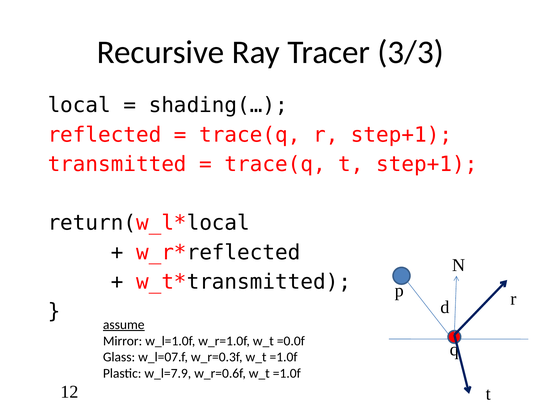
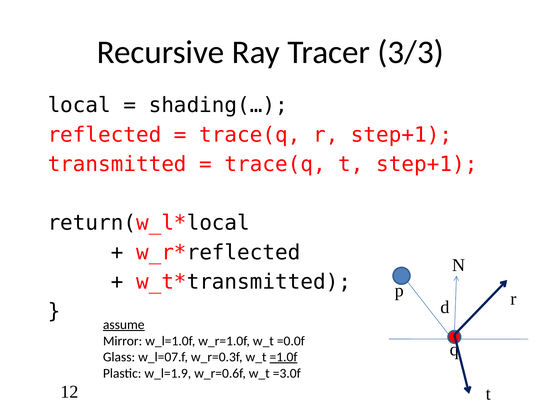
=1.0f underline: none -> present (284, 358)
w_l=7.9: w_l=7.9 -> w_l=1.9 (168, 374)
w_r=0.6f w_t =1.0f: =1.0f -> =3.0f (287, 374)
